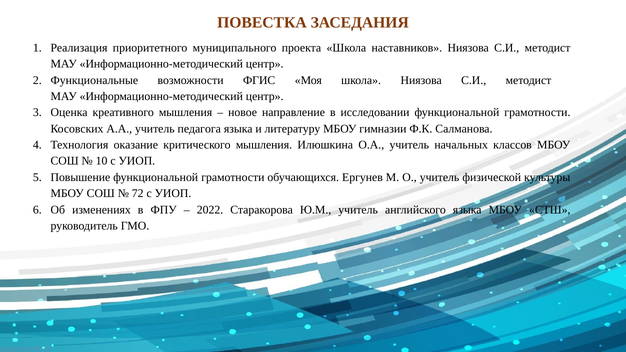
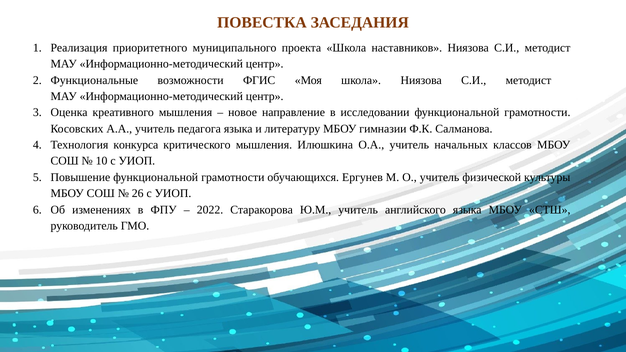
оказание: оказание -> конкурса (136, 145)
72: 72 -> 26 (138, 194)
